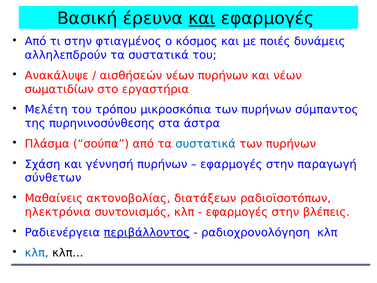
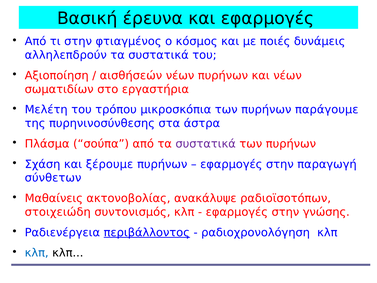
και underline: present -> none (202, 19)
Ανακάλυψε: Ανακάλυψε -> Αξιοποίηση (57, 76)
σύμπαντος: σύμπαντος -> παράγουμε (327, 110)
συστατικά colour: blue -> purple (206, 144)
γέννησή: γέννησή -> ξέρουμε (110, 164)
διατάξεων: διατάξεων -> ανακάλυψε (205, 198)
ηλεκτρόνια: ηλεκτρόνια -> στοιχειώδη (58, 212)
βλέπεις: βλέπεις -> γνώσης (326, 212)
